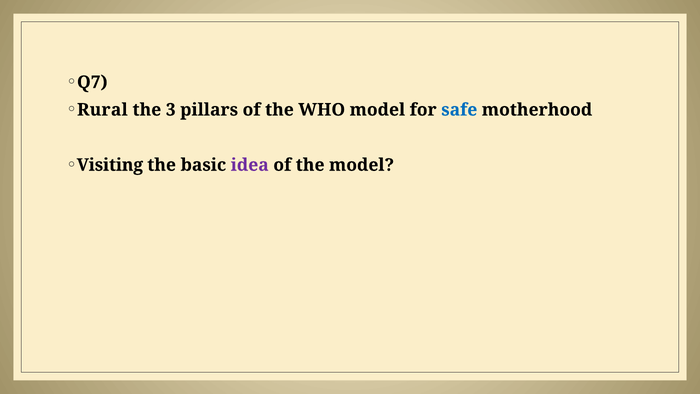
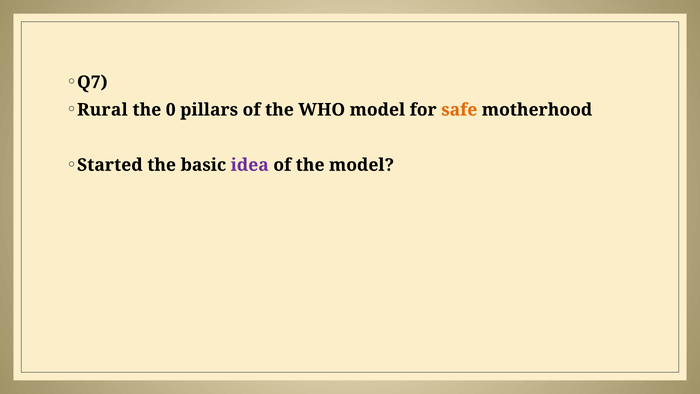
3: 3 -> 0 (171, 110)
safe colour: blue -> orange (459, 110)
Visiting: Visiting -> Started (110, 165)
